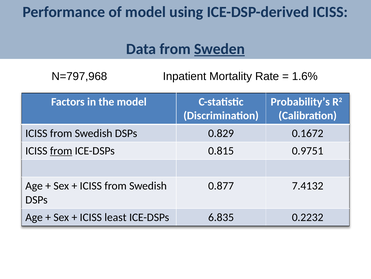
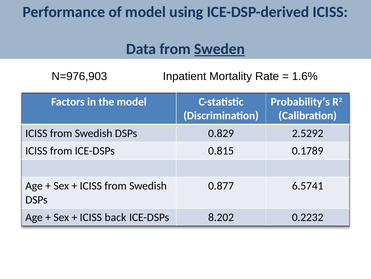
N=797,968: N=797,968 -> N=976,903 (79, 76)
0.1672: 0.1672 -> 2.5292 (308, 133)
from underline: present -> none (61, 150)
0.9751: 0.9751 -> 0.1789 (308, 150)
7.4132: 7.4132 -> 6.5741 (308, 185)
least: least -> back (115, 217)
6.835: 6.835 -> 8.202 (221, 217)
